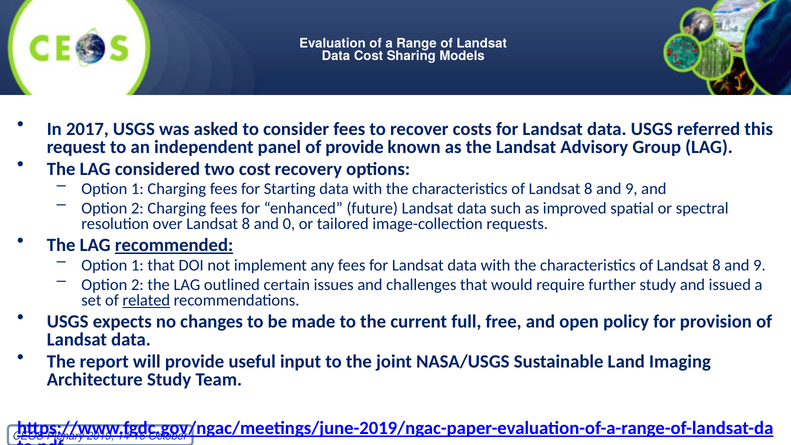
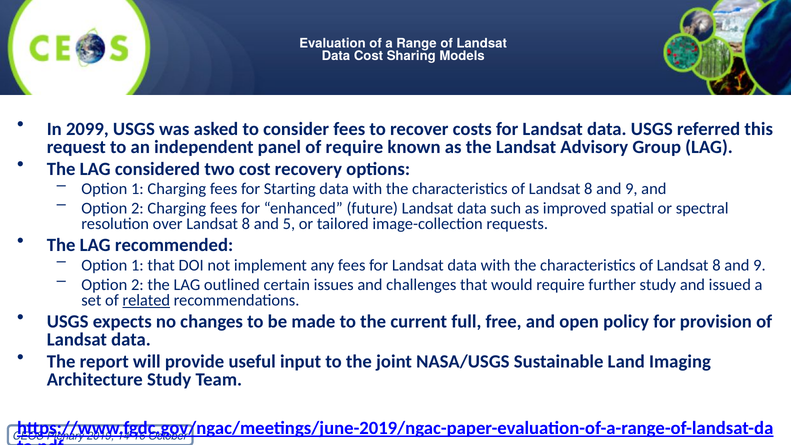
2017: 2017 -> 2099 (87, 129)
of provide: provide -> require (354, 147)
0: 0 -> 5 (289, 224)
recommended underline: present -> none (174, 245)
